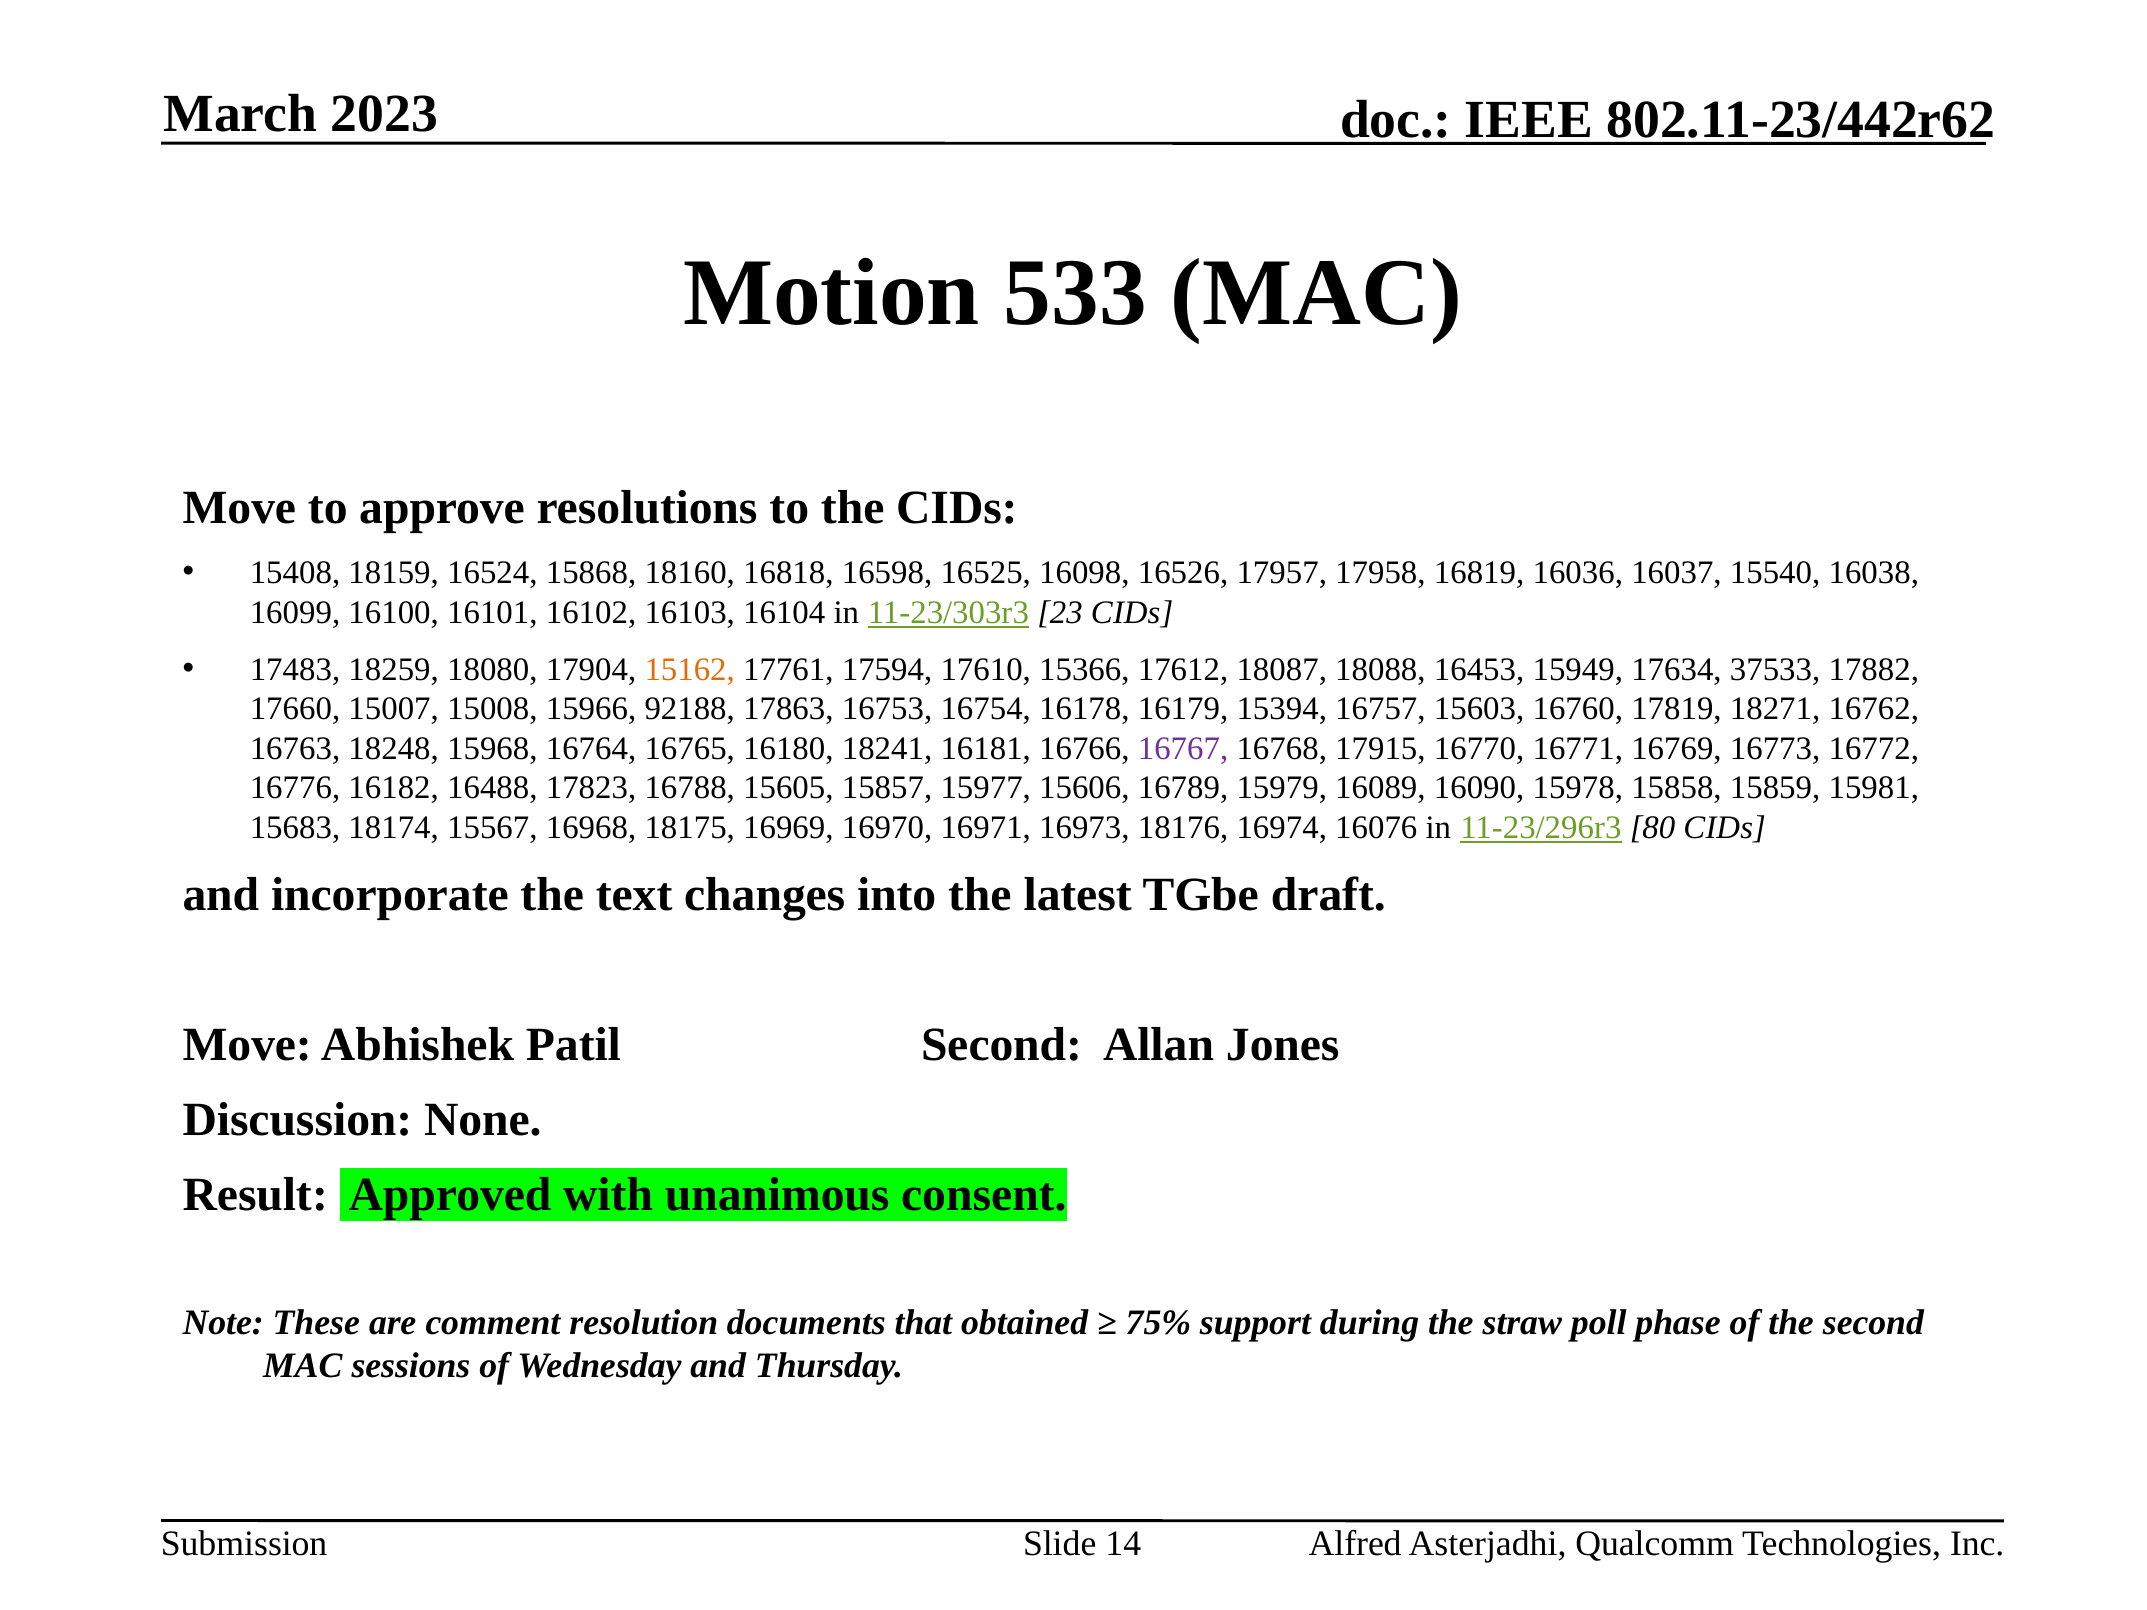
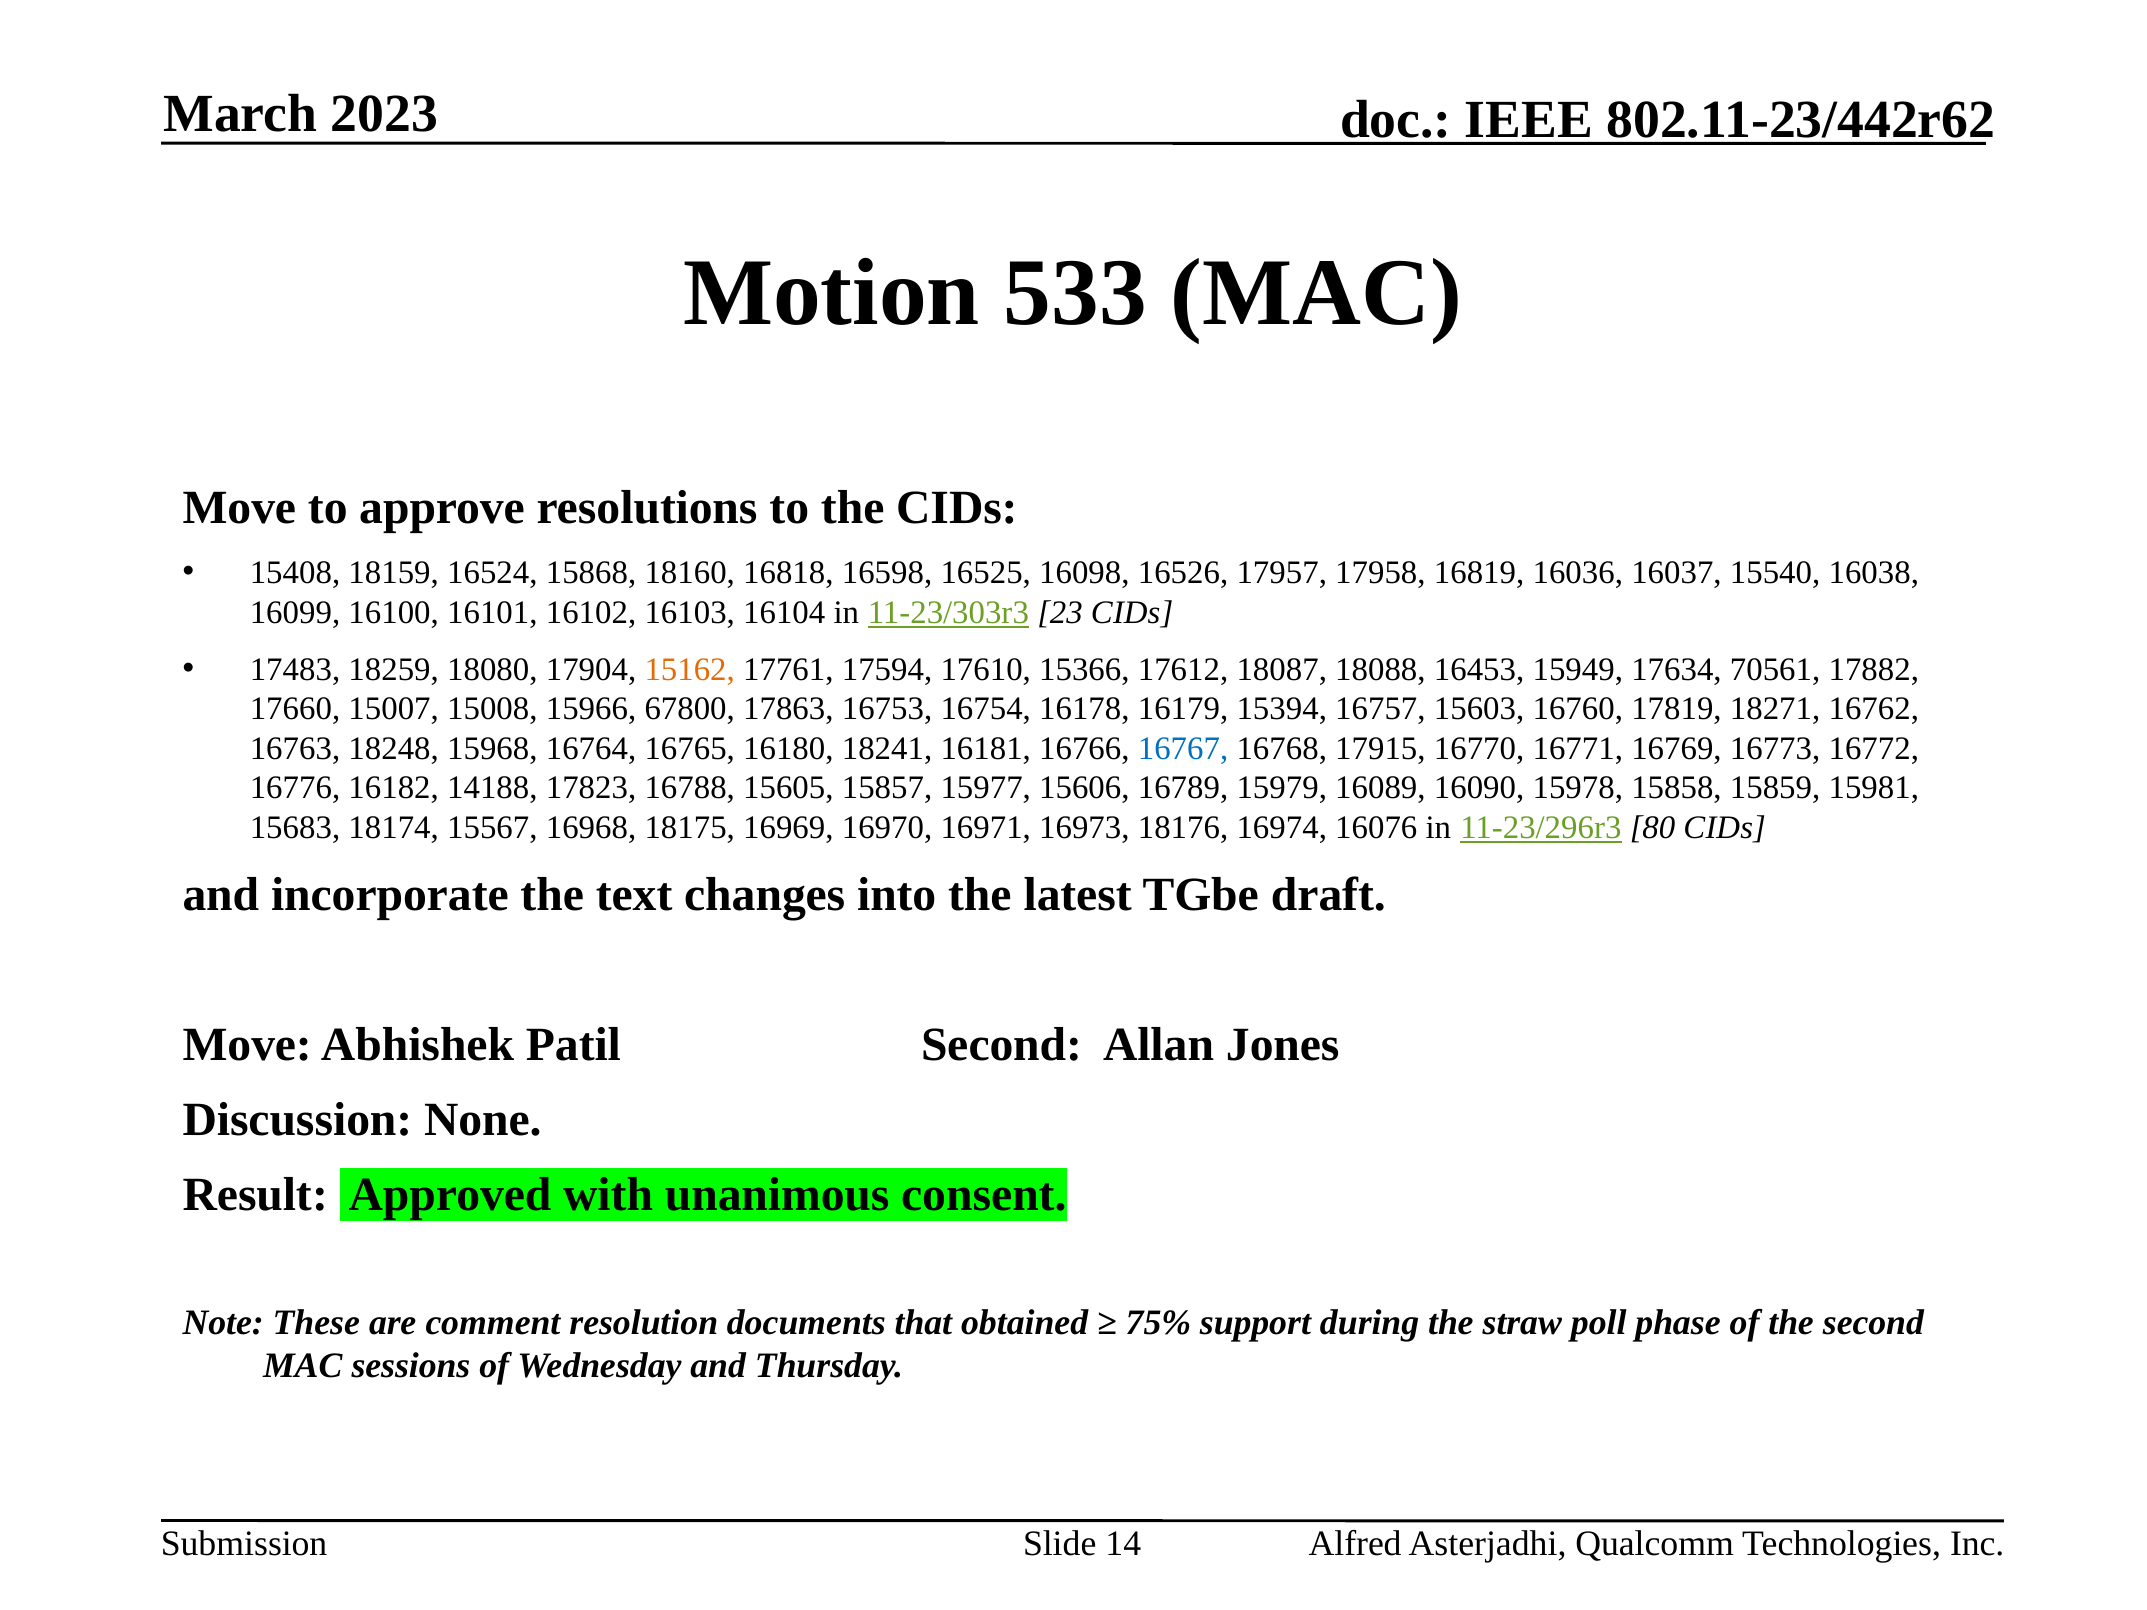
37533: 37533 -> 70561 (1775, 670)
92188: 92188 -> 67800 (690, 709)
16767 colour: purple -> blue (1183, 749)
16488: 16488 -> 14188 (492, 788)
